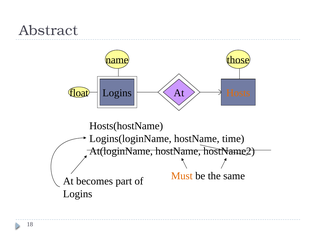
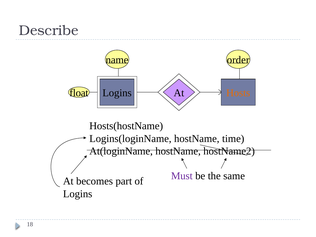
Abstract: Abstract -> Describe (49, 30)
those: those -> order (238, 60)
Must colour: orange -> purple (182, 176)
